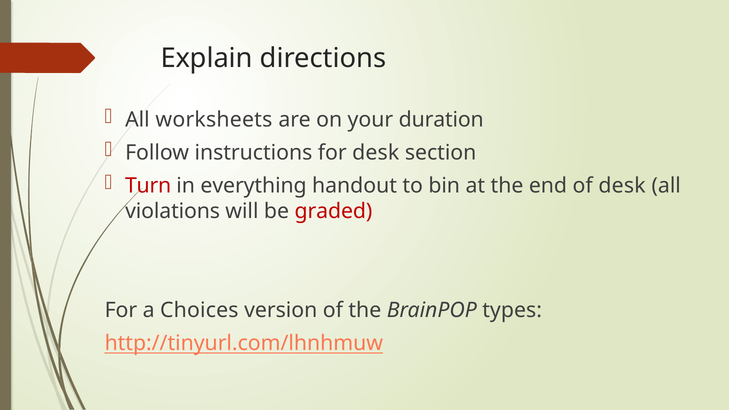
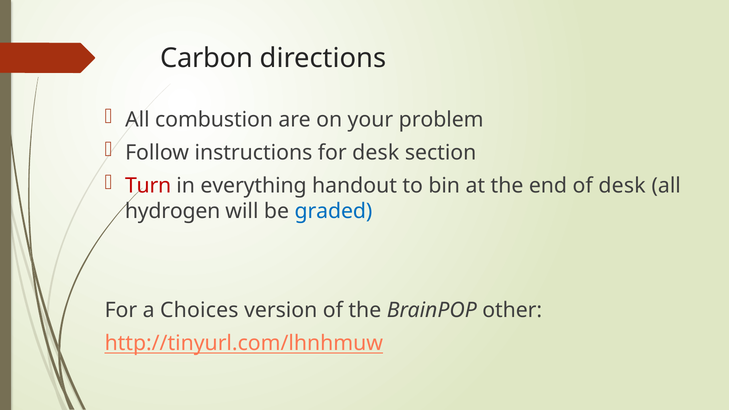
Explain: Explain -> Carbon (207, 58)
worksheets: worksheets -> combustion (214, 120)
duration: duration -> problem (441, 120)
violations: violations -> hydrogen (173, 211)
graded colour: red -> blue (333, 211)
types: types -> other (512, 310)
